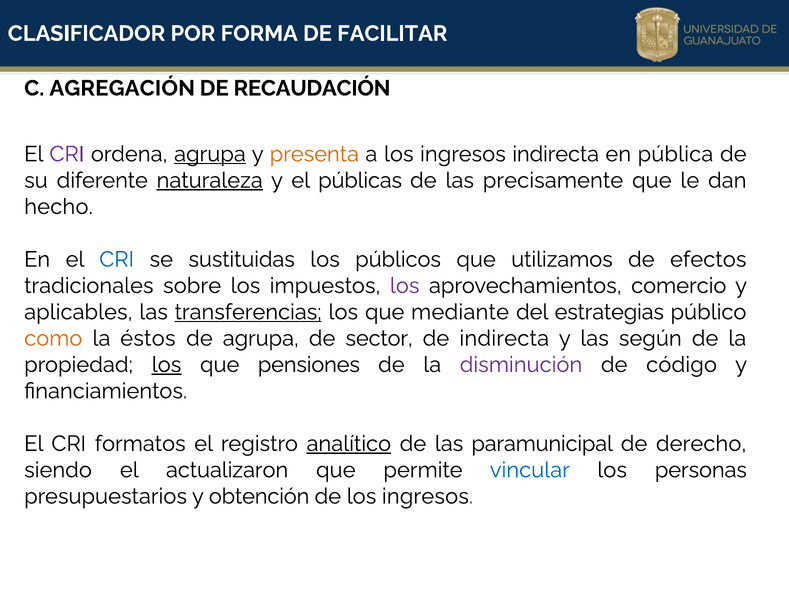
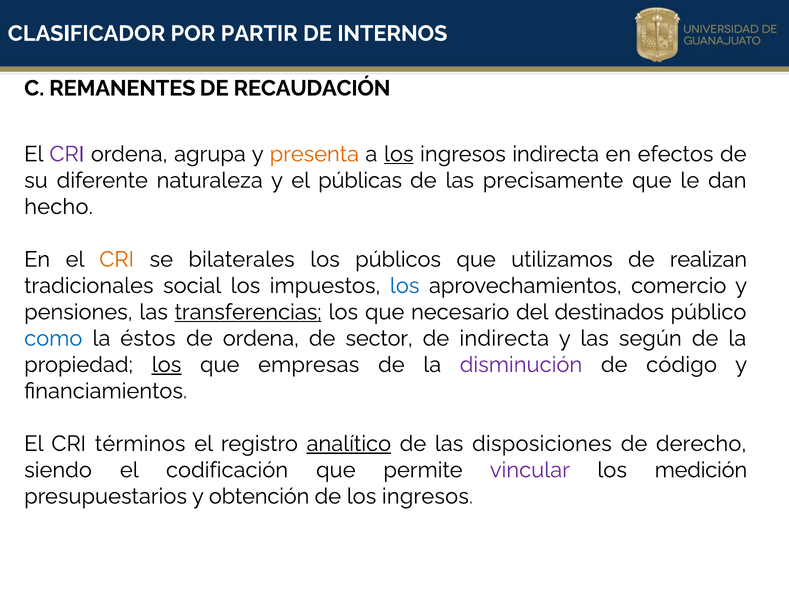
FORMA: FORMA -> PARTIR (259, 34)
FACILITAR: FACILITAR -> INTERNOS (392, 34)
AGREGACIÓN: AGREGACIÓN -> REMANENTES (122, 88)
agrupa underline: present -> none (210, 154)
los underline: none -> present (399, 154)
pública: pública -> efectos (676, 154)
naturaleza underline: present -> none (210, 180)
CRI colour: blue -> orange (117, 259)
sustituidas: sustituidas -> bilaterales (242, 259)
efectos: efectos -> realizan (708, 259)
sobre: sobre -> social (192, 286)
los colour: purple -> blue (405, 286)
aplicables: aplicables -> pensiones (78, 312)
mediante: mediante -> necesario (460, 312)
estrategias: estrategias -> destinados (609, 312)
como colour: orange -> blue (53, 338)
de agrupa: agrupa -> ordena (261, 338)
pensiones: pensiones -> empresas (309, 365)
formatos: formatos -> términos (140, 444)
paramunicipal: paramunicipal -> disposiciones (542, 444)
actualizaron: actualizaron -> codificación (227, 470)
vincular colour: blue -> purple (530, 470)
personas: personas -> medición (701, 470)
